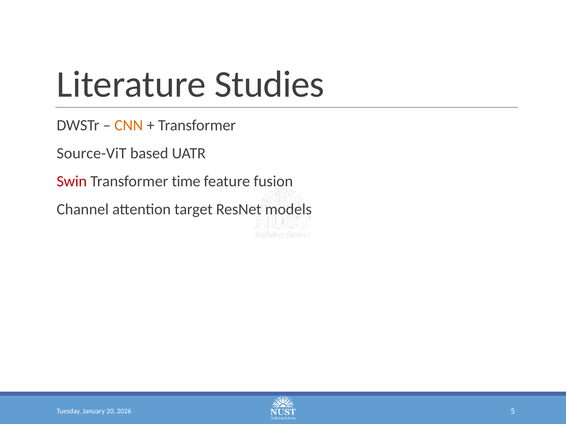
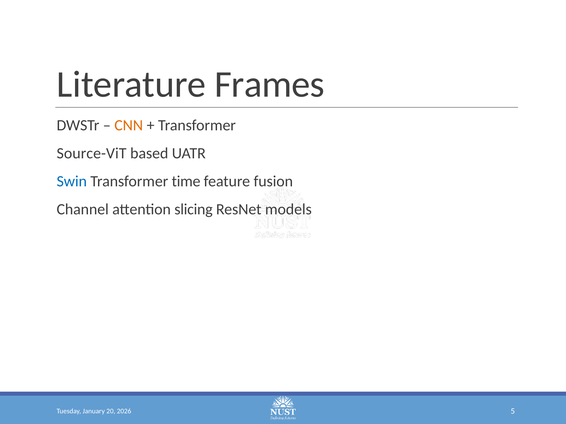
Studies: Studies -> Frames (269, 85)
Swin colour: red -> blue (72, 182)
target: target -> slicing (194, 210)
